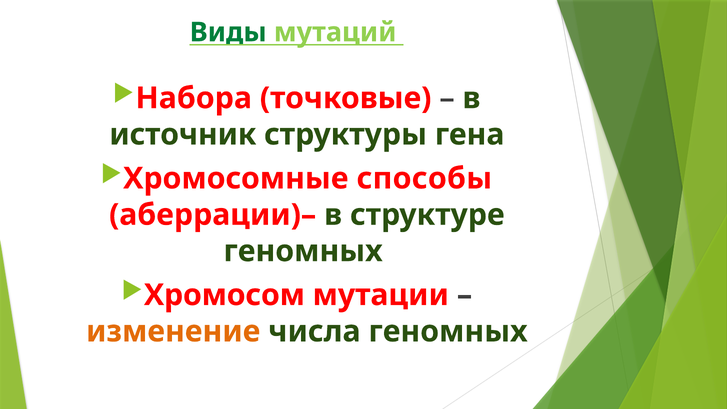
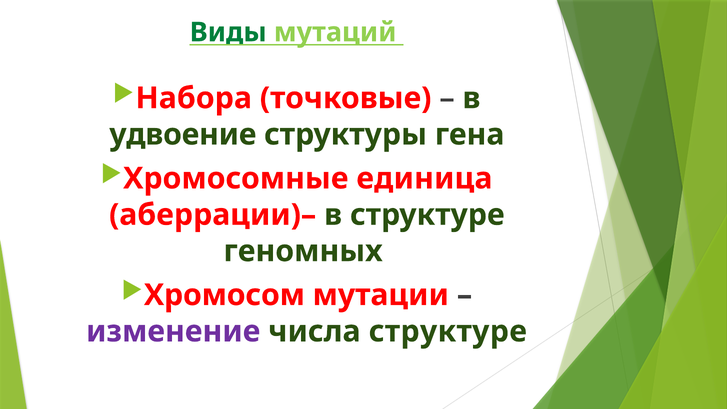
источник: источник -> удвоение (183, 135)
способы: способы -> единица (424, 178)
изменение colour: orange -> purple (173, 331)
числа геномных: геномных -> структуре (448, 331)
